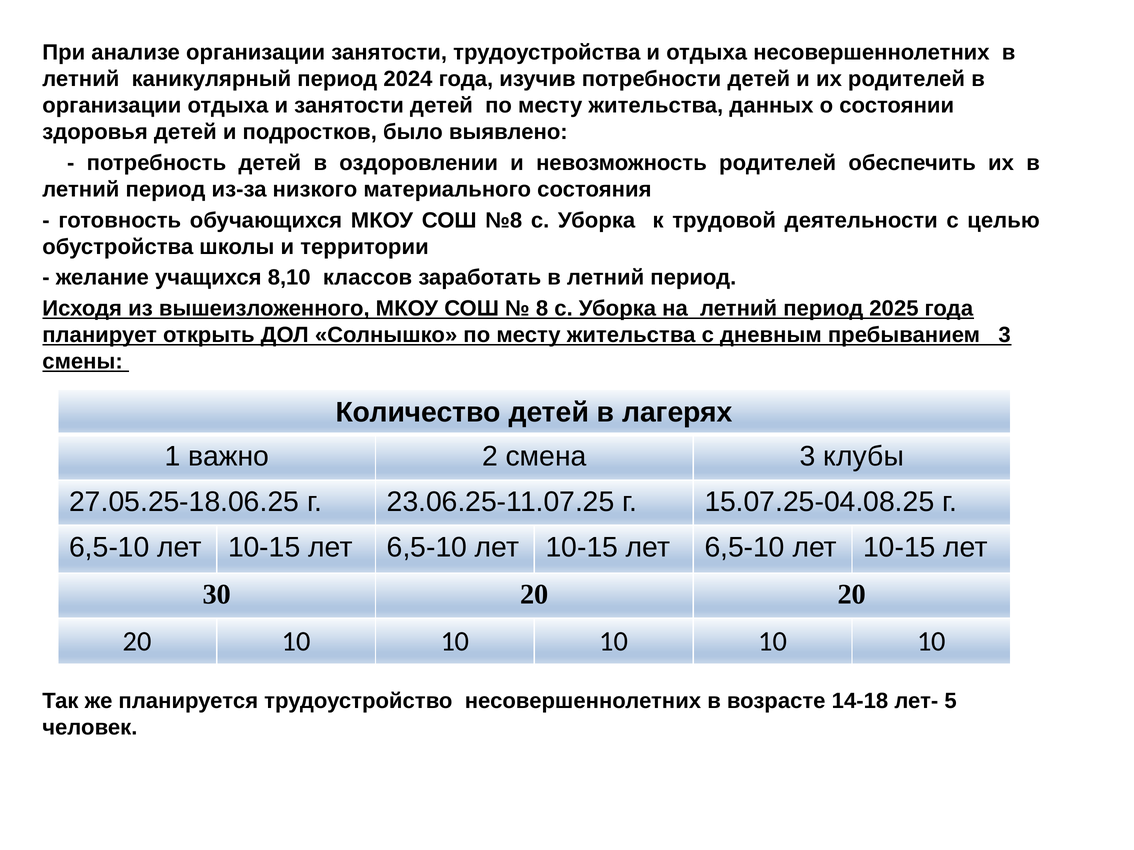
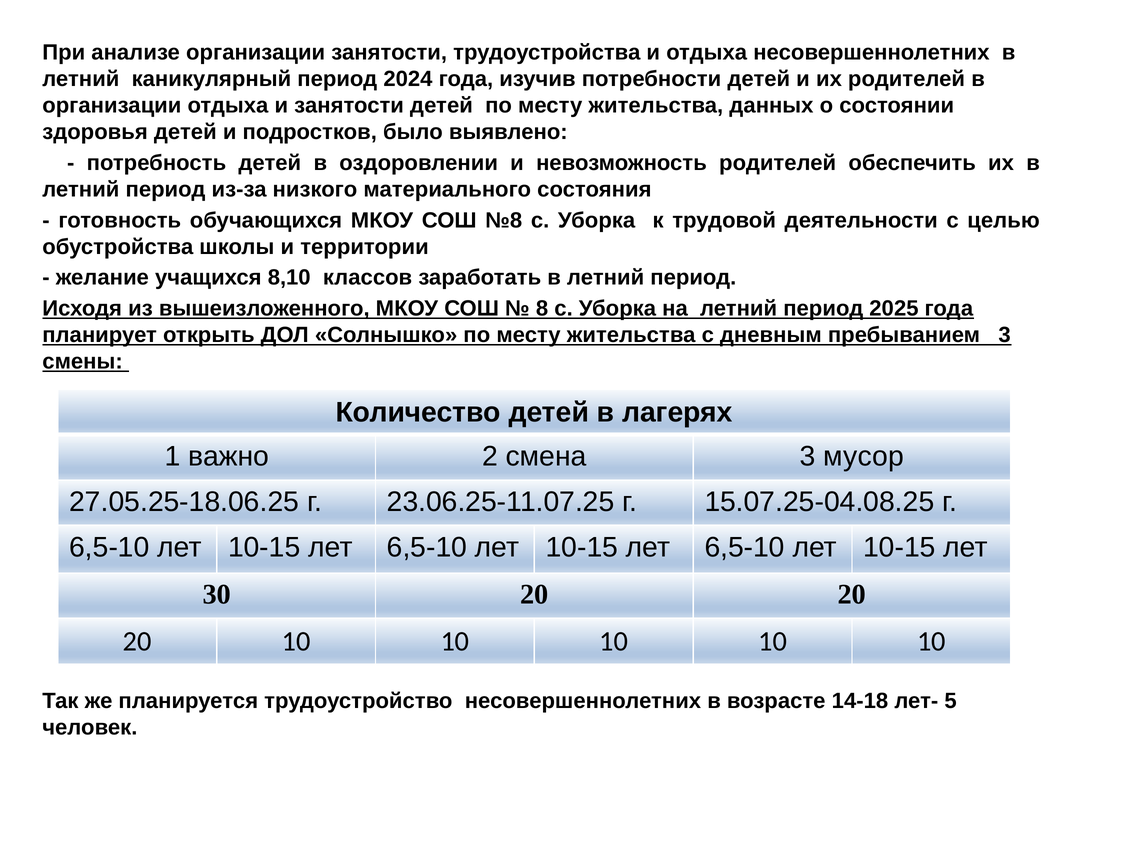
клубы: клубы -> мусор (864, 457)
